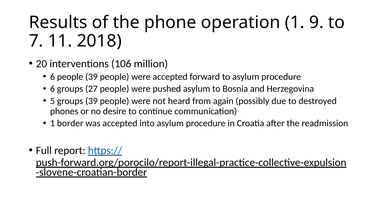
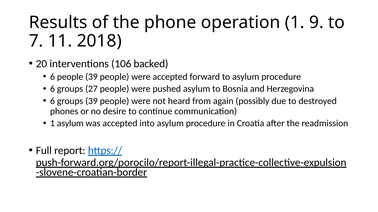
million: million -> backed (151, 64)
5: 5 -> 6 (52, 101)
1 border: border -> asylum (70, 124)
